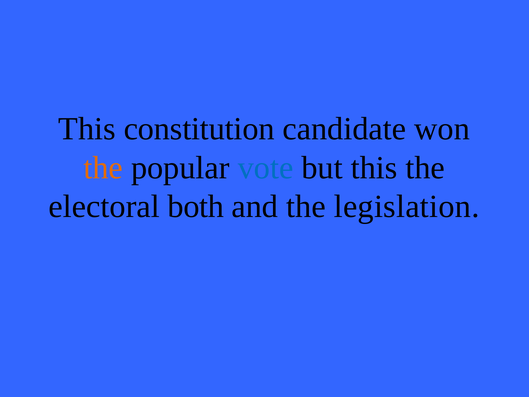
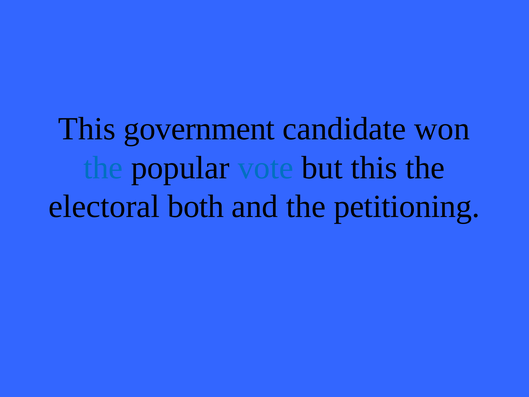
constitution: constitution -> government (199, 129)
the colour: orange -> blue (103, 168)
legislation: legislation -> petitioning (407, 206)
